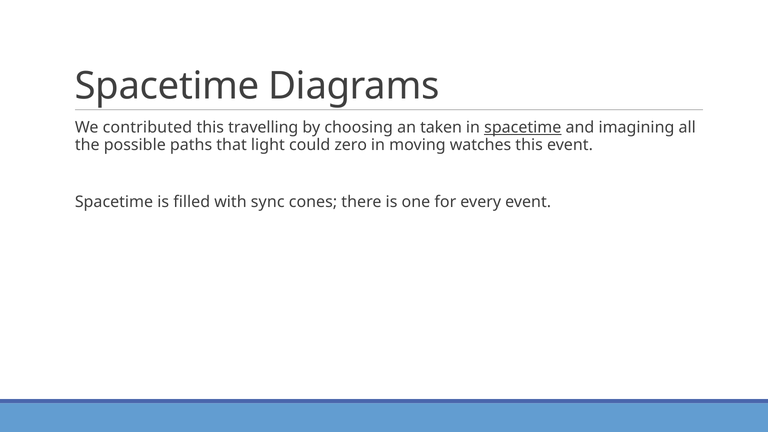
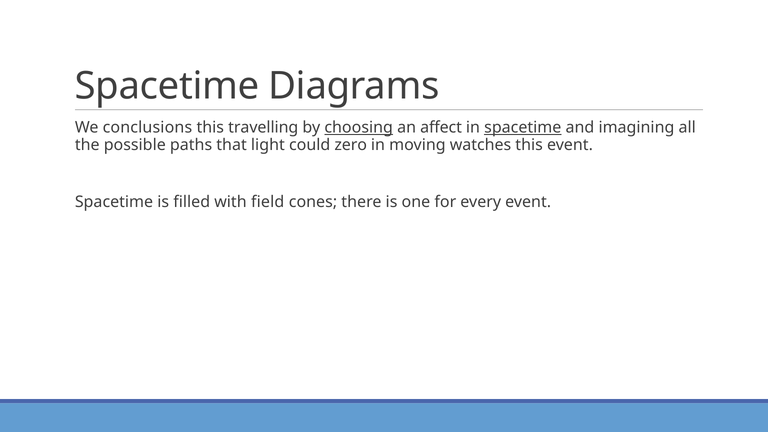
contributed: contributed -> conclusions (147, 128)
choosing underline: none -> present (359, 128)
taken: taken -> affect (441, 128)
sync: sync -> field (268, 202)
